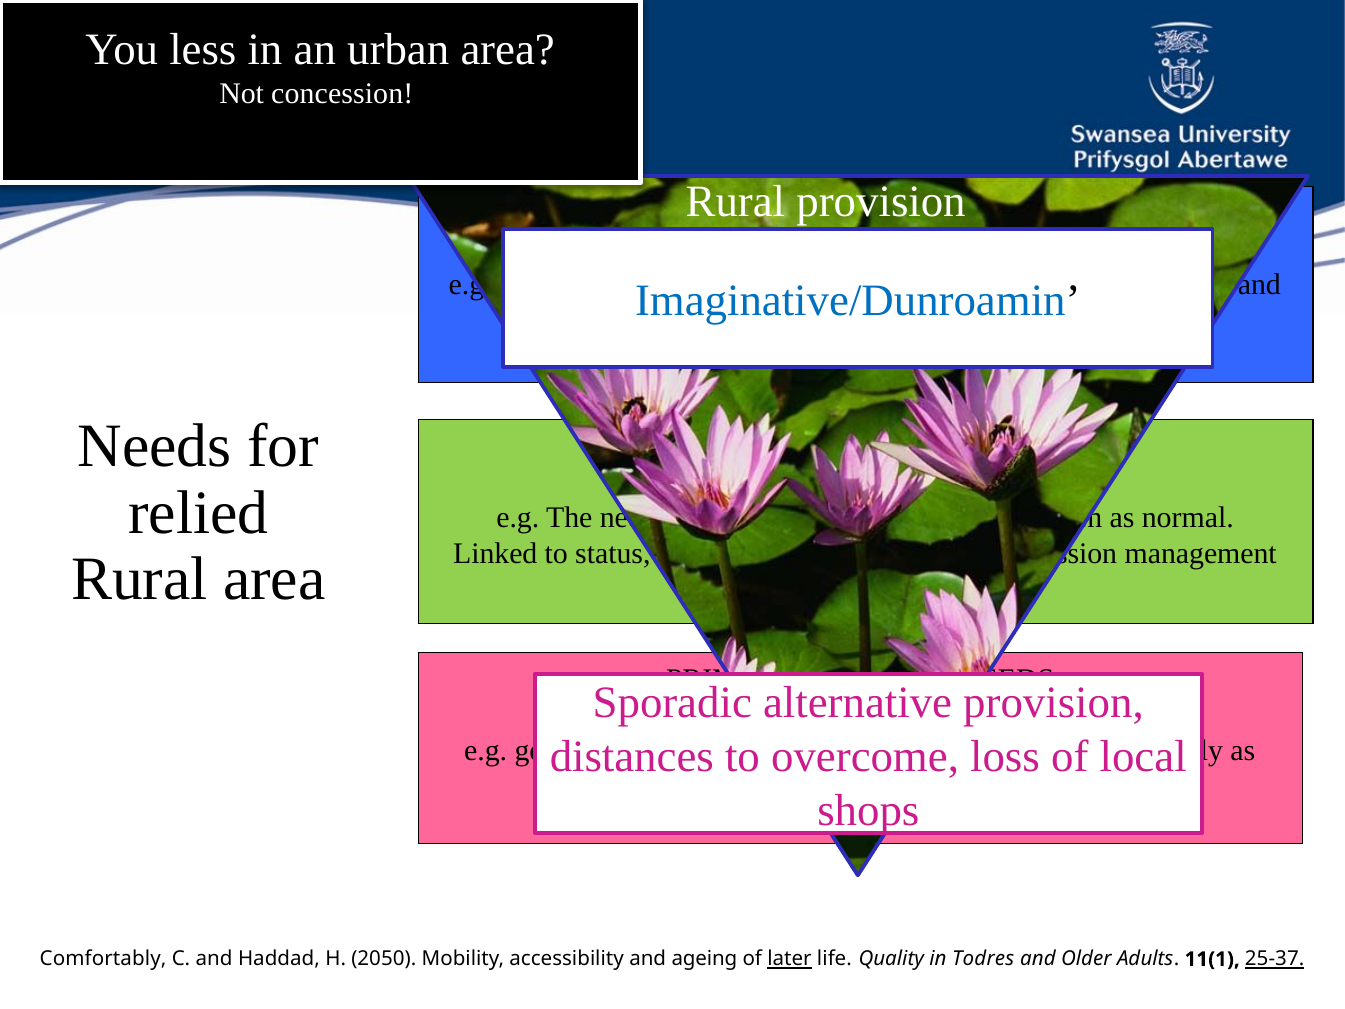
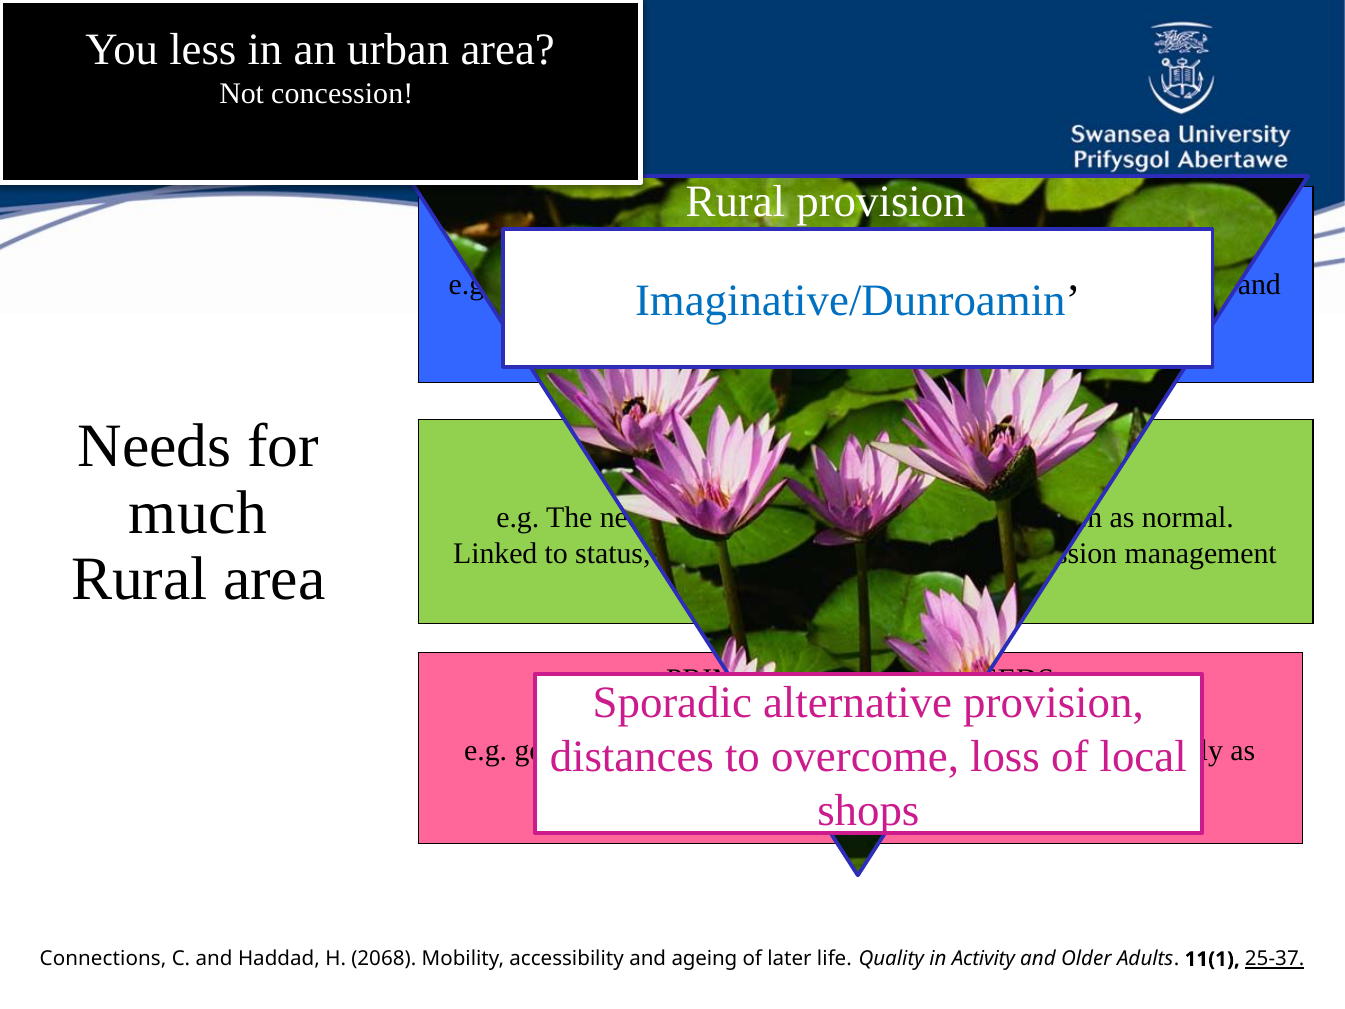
relied: relied -> much (198, 513)
Comfortably: Comfortably -> Connections (103, 959)
2050: 2050 -> 2068 (384, 959)
later underline: present -> none (789, 959)
Todres: Todres -> Activity (983, 959)
